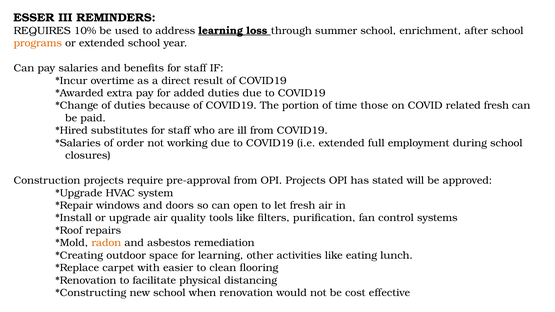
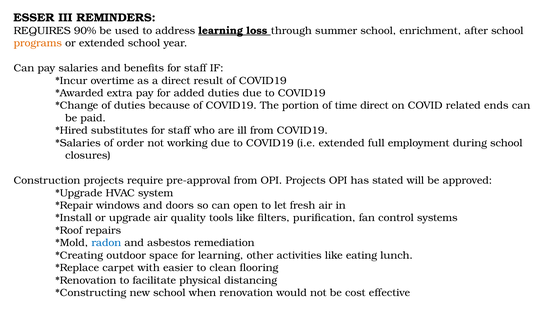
10%: 10% -> 90% (85, 31)
time those: those -> direct (374, 106)
related fresh: fresh -> ends (496, 106)
radon colour: orange -> blue (106, 243)
